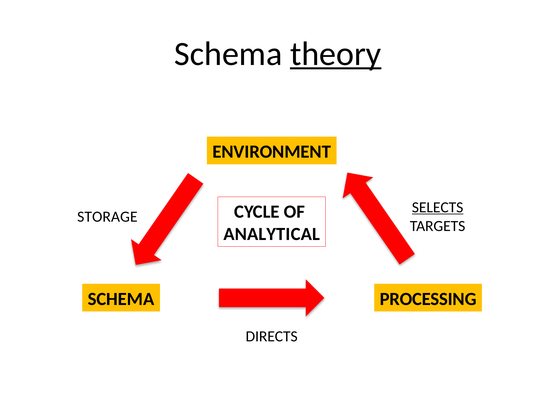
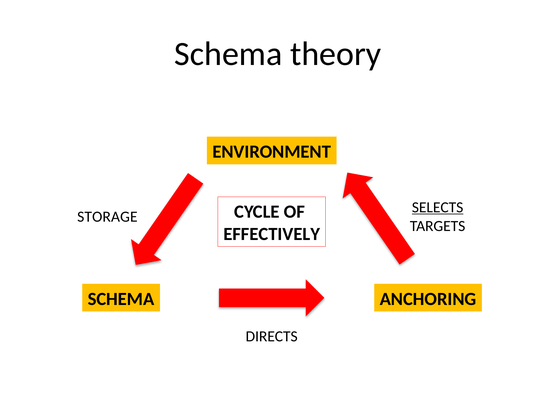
theory underline: present -> none (336, 54)
ANALYTICAL: ANALYTICAL -> EFFECTIVELY (272, 234)
PROCESSING: PROCESSING -> ANCHORING (428, 299)
